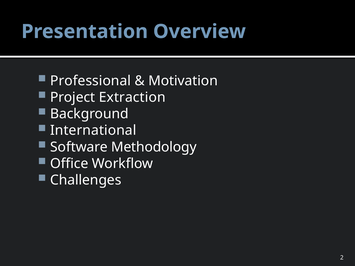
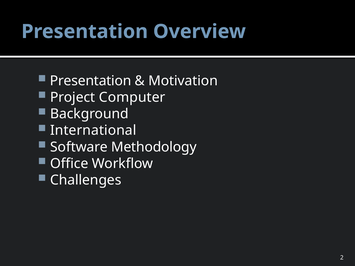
Professional: Professional -> Presentation (91, 81)
Extraction: Extraction -> Computer (132, 97)
